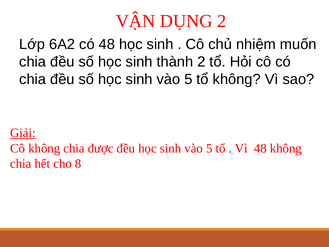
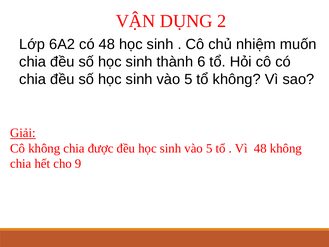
thành 2: 2 -> 6 (201, 62)
8: 8 -> 9 (78, 164)
